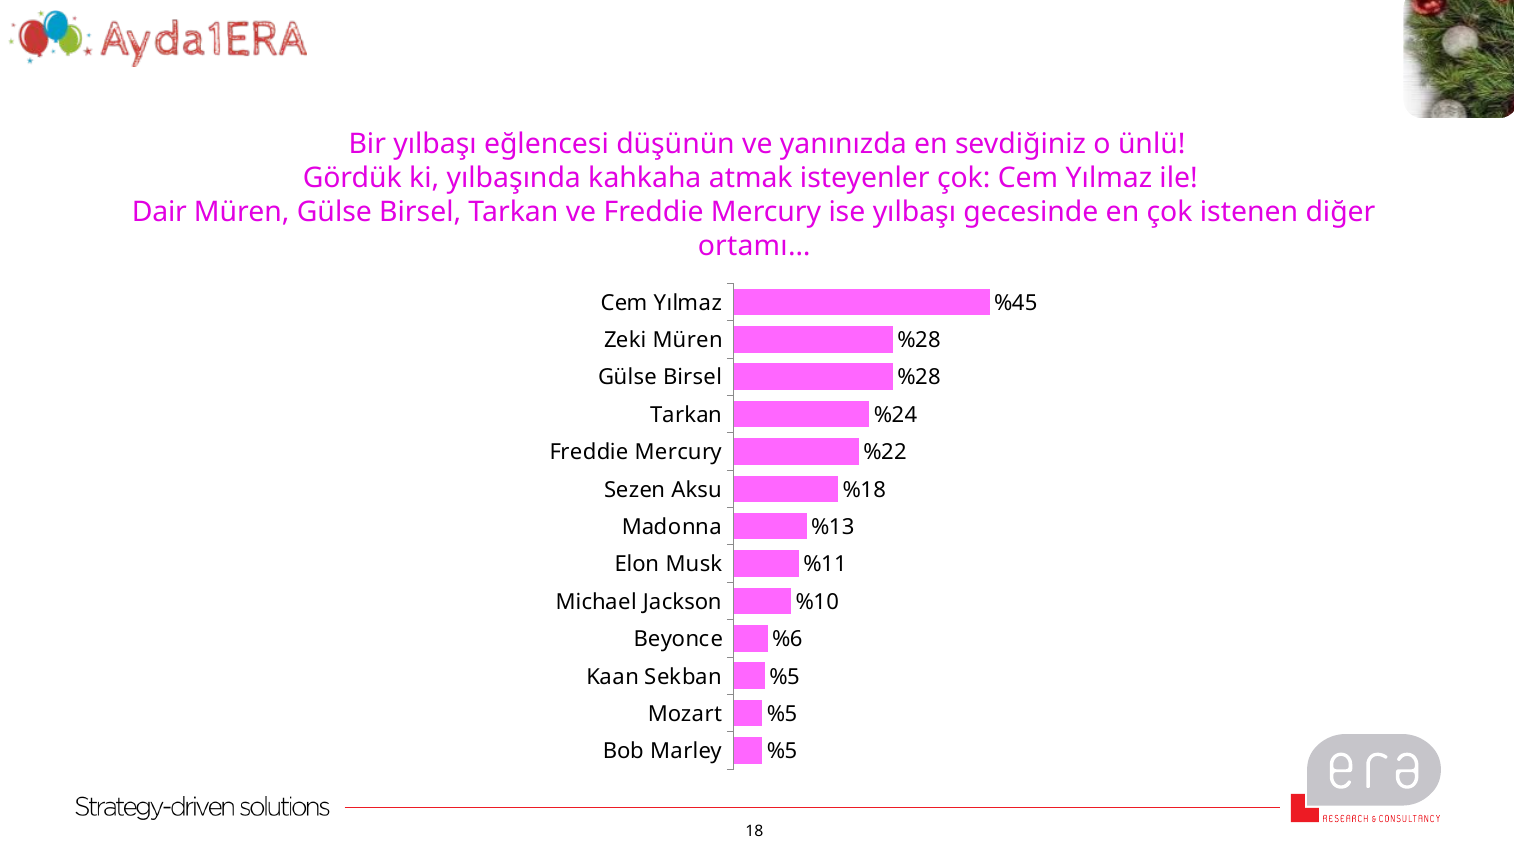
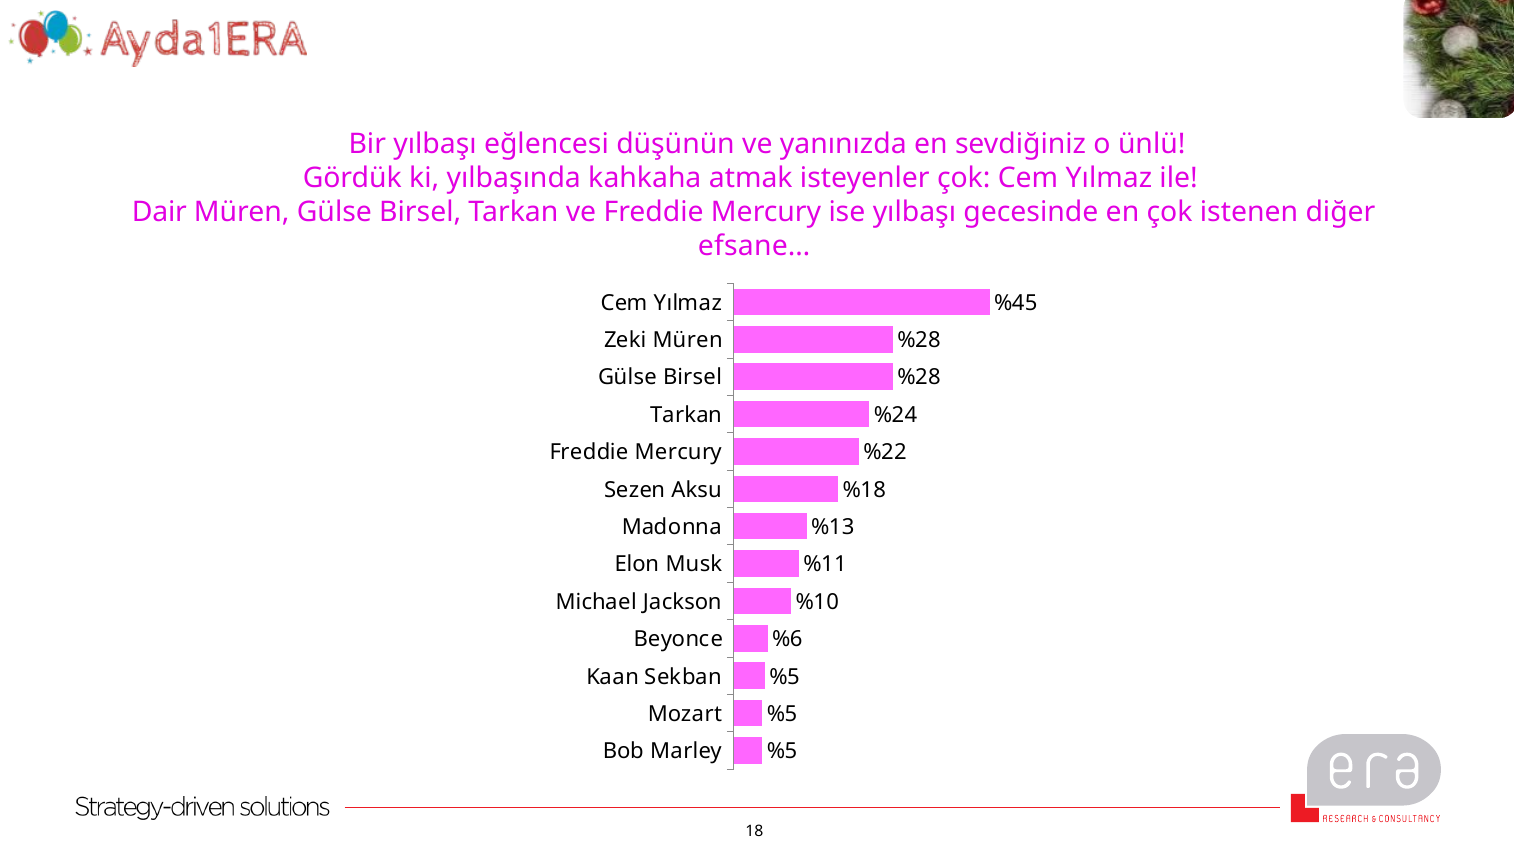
ortamı…: ortamı… -> efsane… (754, 247)
